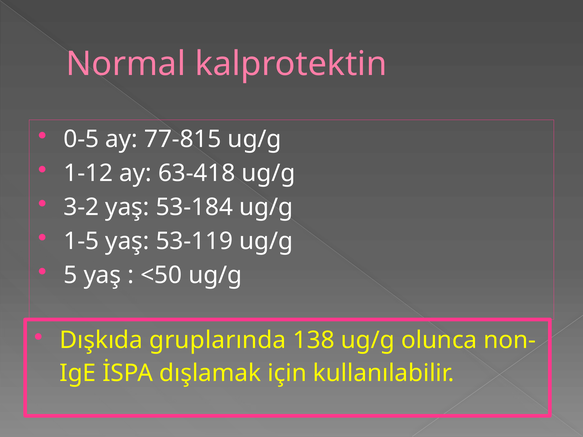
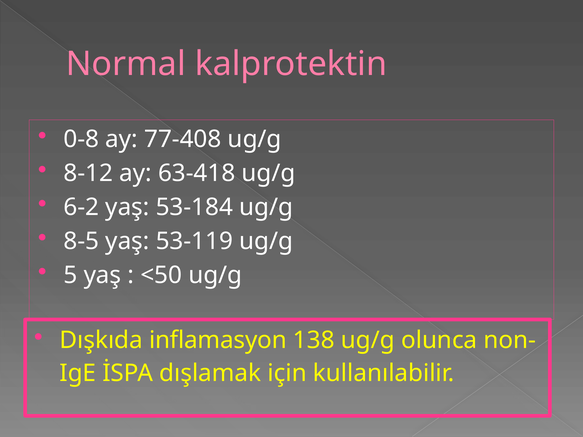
0-5: 0-5 -> 0-8 (81, 139)
77-815: 77-815 -> 77-408 (183, 139)
1-12: 1-12 -> 8-12 (88, 173)
3-2: 3-2 -> 6-2 (81, 207)
1-5: 1-5 -> 8-5 (81, 241)
gruplarında: gruplarında -> inflamasyon (218, 340)
